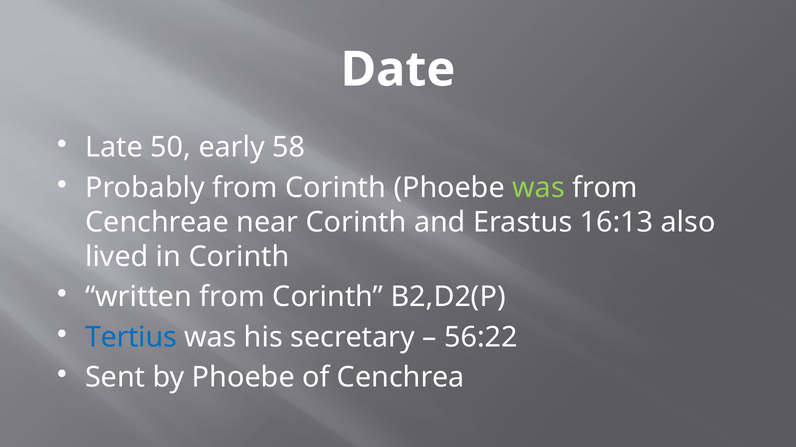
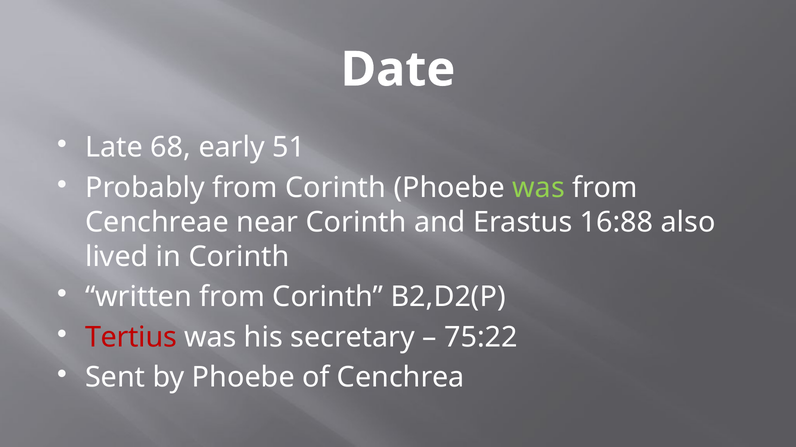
50: 50 -> 68 (171, 148)
58: 58 -> 51 (289, 148)
16:13: 16:13 -> 16:88 (616, 222)
Tertius colour: blue -> red (131, 338)
56:22: 56:22 -> 75:22 (481, 338)
